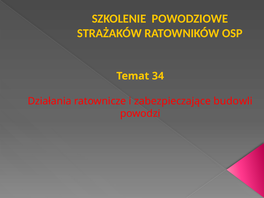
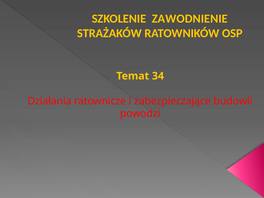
POWODZIOWE: POWODZIOWE -> ZAWODNIENIE (190, 19)
